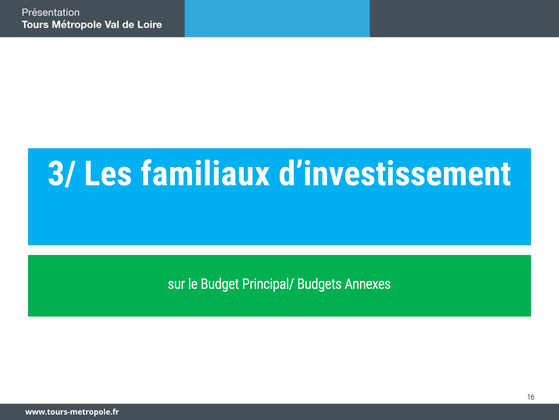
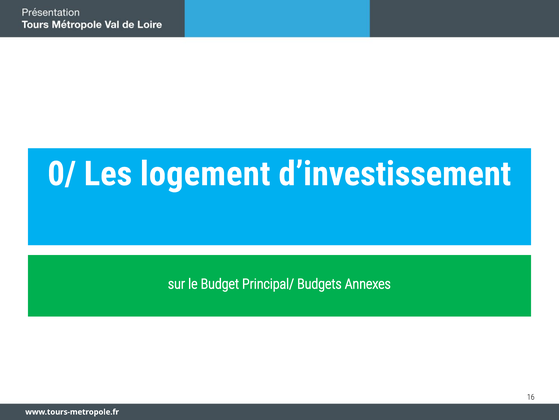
3/: 3/ -> 0/ (62, 174)
familiaux: familiaux -> logement (205, 174)
